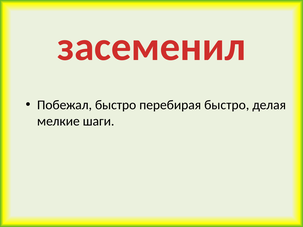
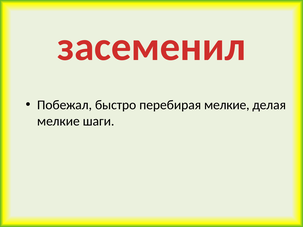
перебирая быстро: быстро -> мелкие (227, 105)
